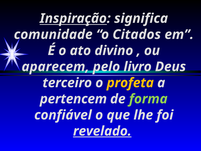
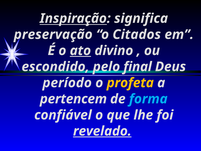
comunidade: comunidade -> preservação (53, 34)
ato underline: none -> present (80, 51)
aparecem: aparecem -> escondido (55, 67)
livro: livro -> final (138, 67)
terceiro: terceiro -> período (67, 83)
forma colour: light green -> light blue (148, 99)
